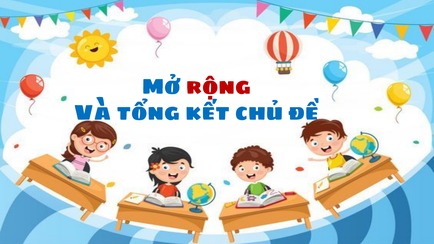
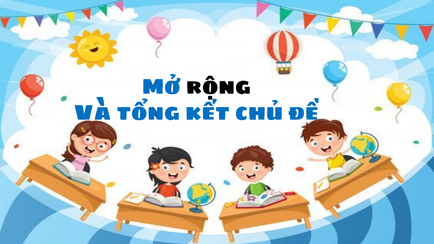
rộng colour: red -> black (218, 87)
